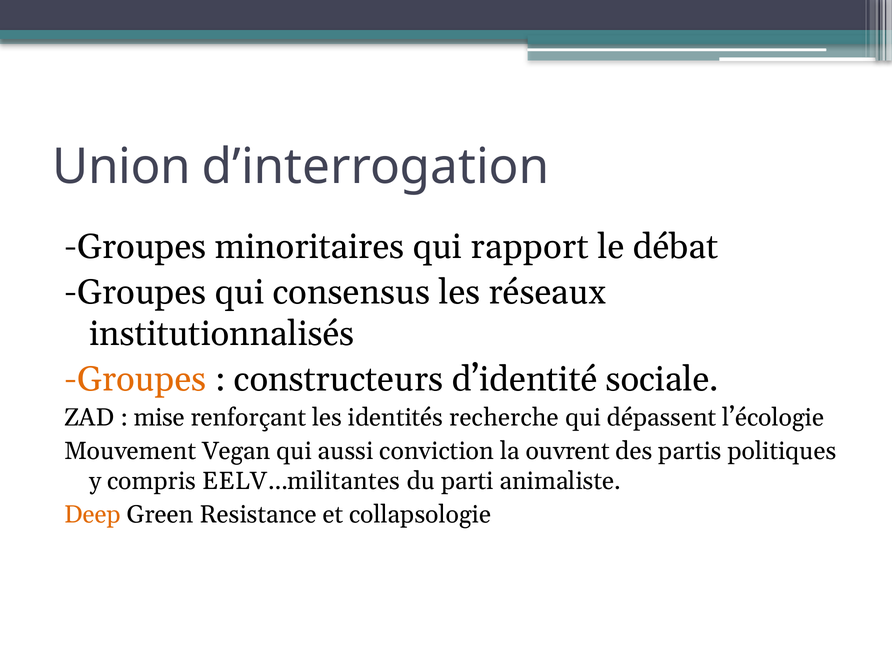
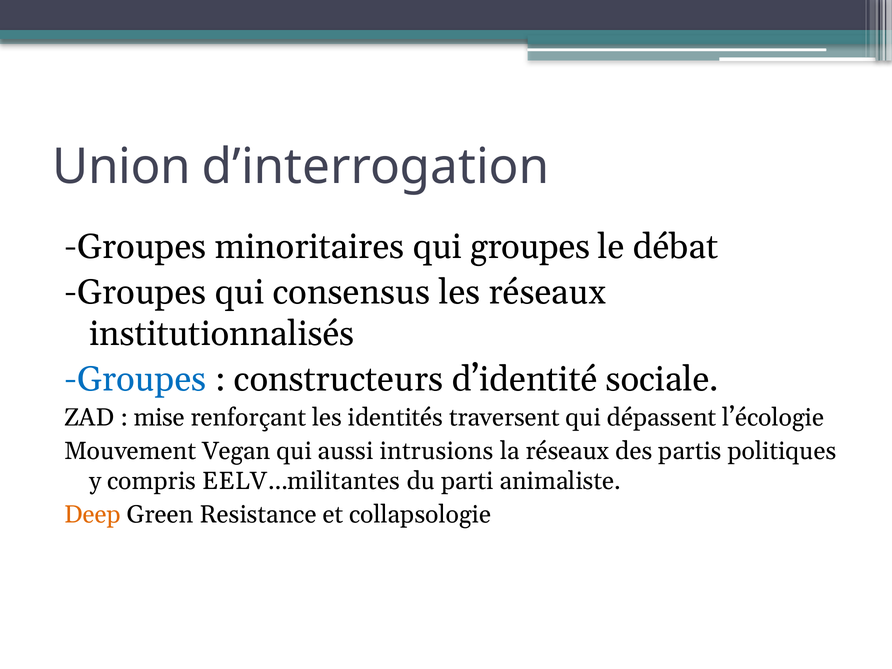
qui rapport: rapport -> groupes (530, 247)
Groupes colour: orange -> blue (135, 379)
recherche: recherche -> traversent (504, 418)
conviction: conviction -> intrusions (437, 451)
la ouvrent: ouvrent -> réseaux (568, 451)
